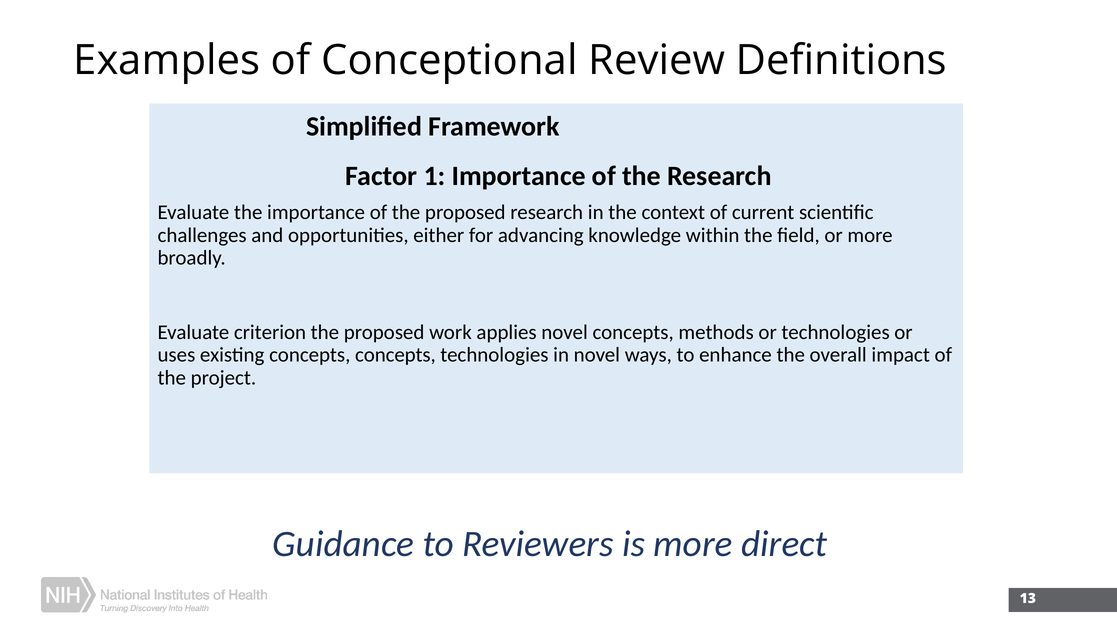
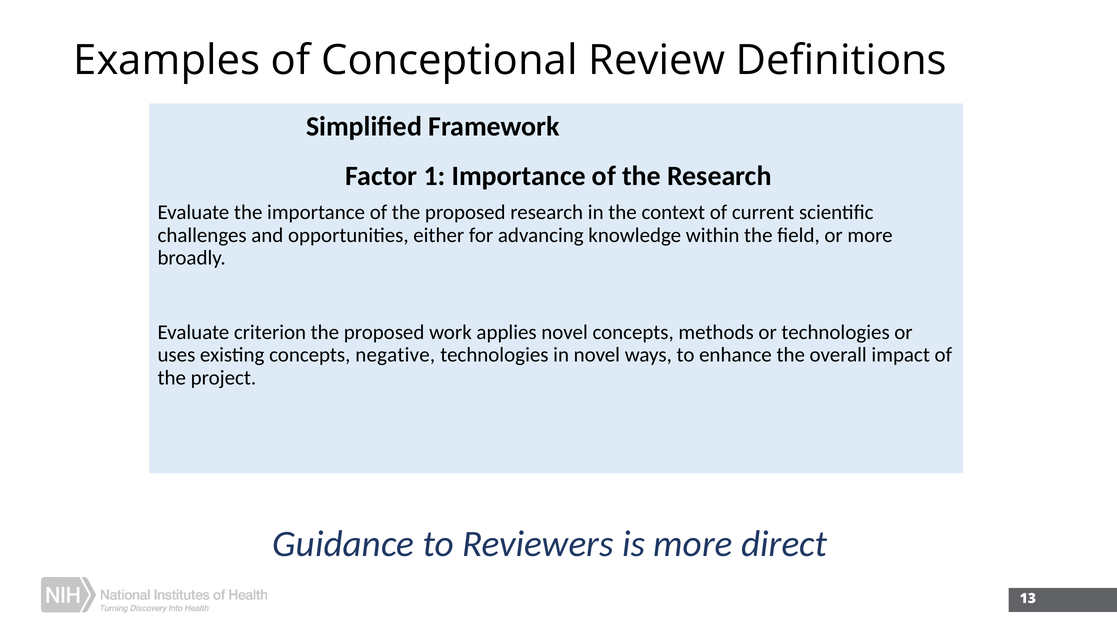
concepts concepts: concepts -> negative (395, 355)
